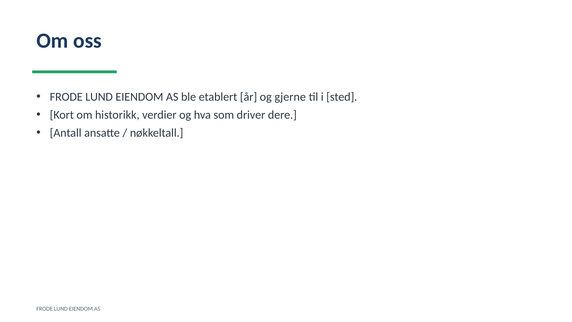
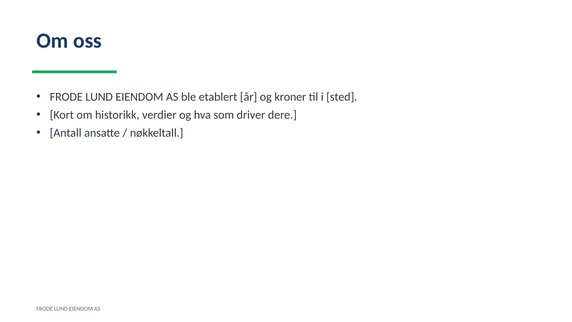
gjerne: gjerne -> kroner (290, 97)
